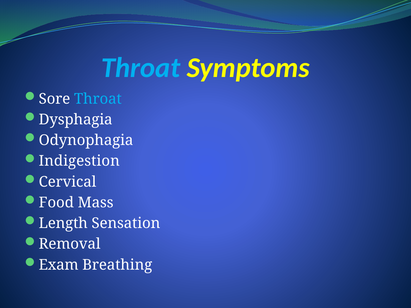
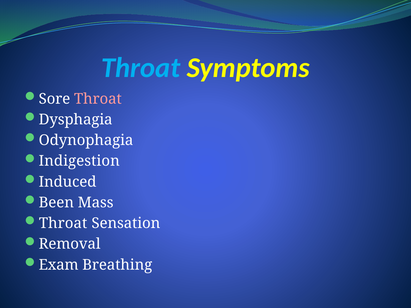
Throat colour: light blue -> pink (98, 99)
Cervical: Cervical -> Induced (68, 182)
Food: Food -> Been (56, 203)
Length: Length -> Throat (63, 224)
